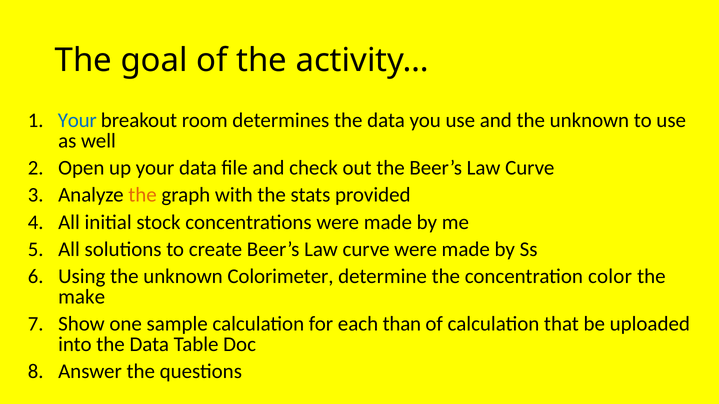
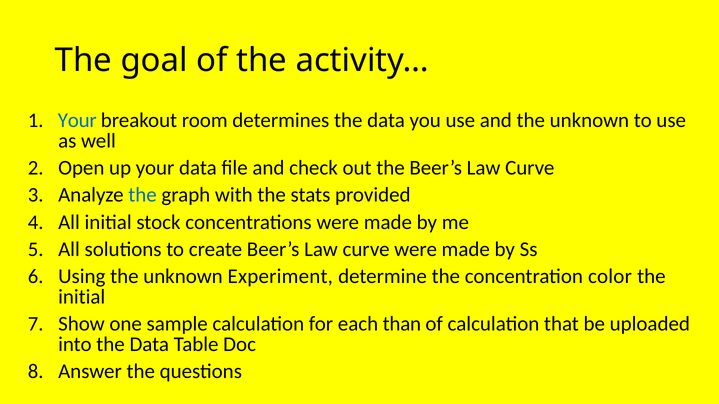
the colour: orange -> blue (143, 195)
Colorimeter: Colorimeter -> Experiment (280, 277)
make: make -> initial (82, 297)
